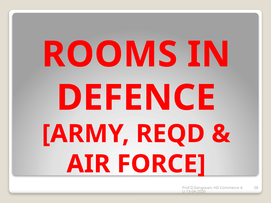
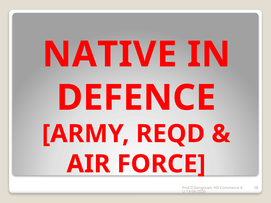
ROOMS: ROOMS -> NATIVE (110, 55)
